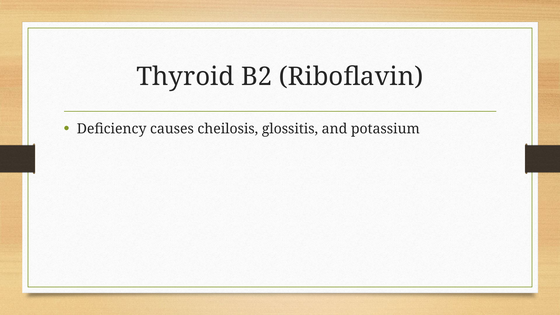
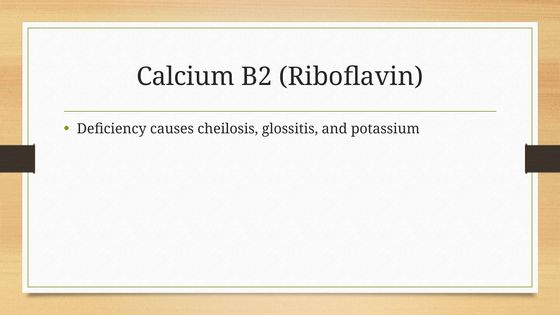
Thyroid: Thyroid -> Calcium (185, 77)
